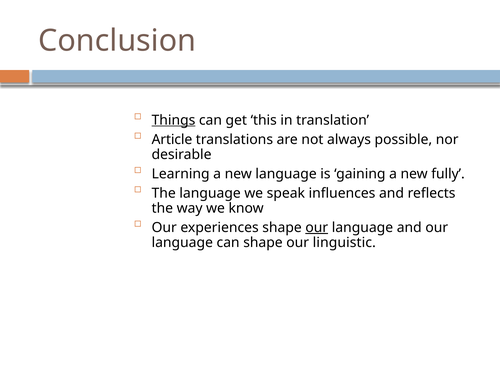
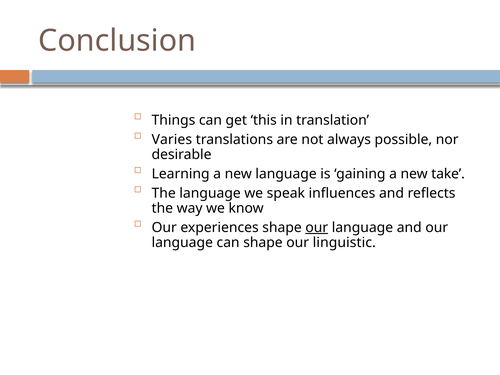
Things underline: present -> none (173, 120)
Article: Article -> Varies (172, 139)
fully: fully -> take (448, 174)
